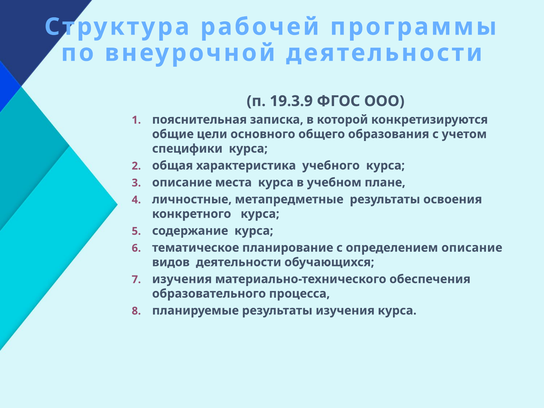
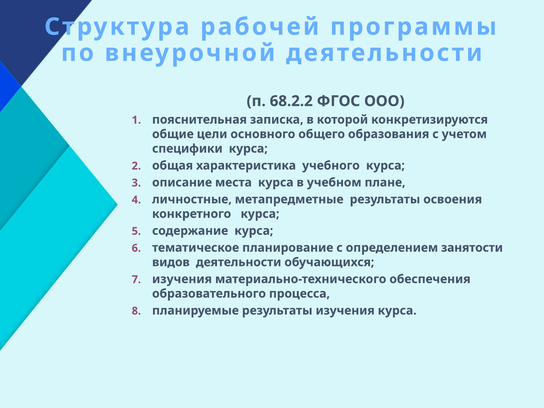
19.3.9: 19.3.9 -> 68.2.2 (291, 101)
определением описание: описание -> занятости (472, 248)
